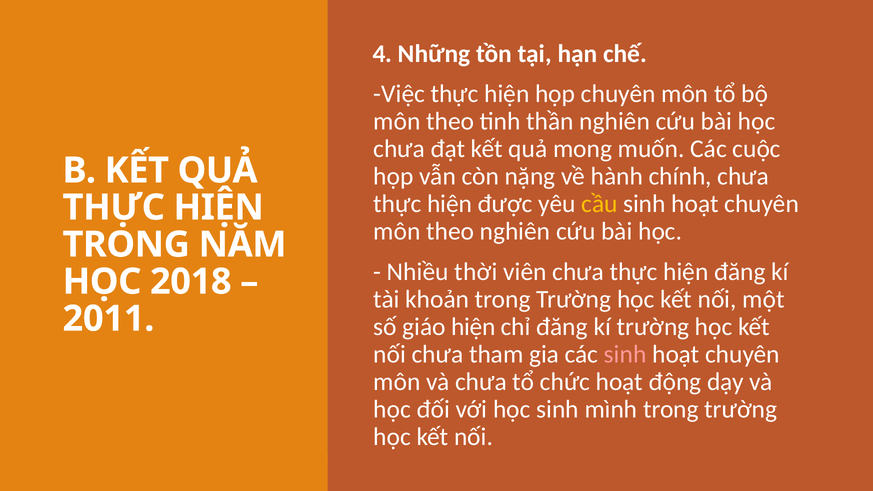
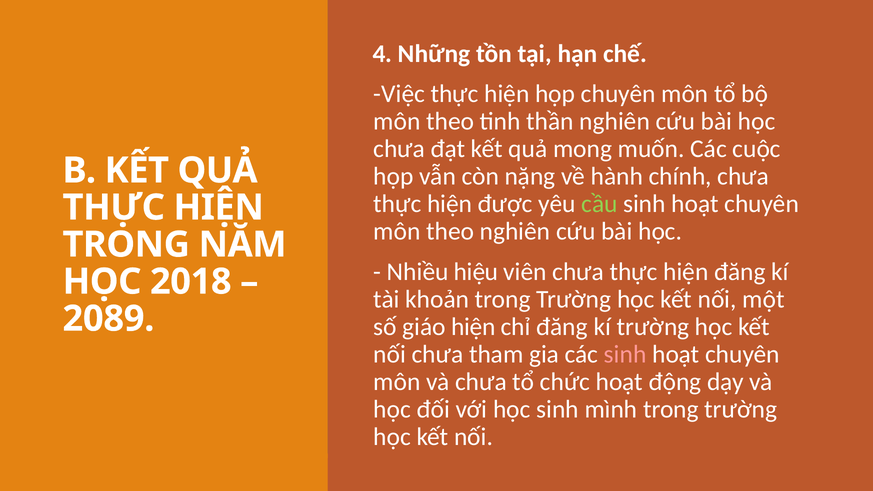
cầu colour: yellow -> light green (599, 204)
thời: thời -> hiệu (476, 272)
2011: 2011 -> 2089 (108, 319)
